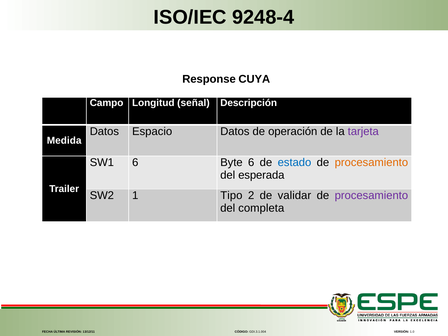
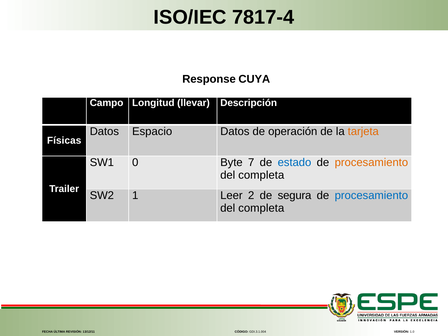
9248-4: 9248-4 -> 7817-4 (263, 17)
señal: señal -> llevar (194, 103)
tarjeta colour: purple -> orange (363, 131)
Medida: Medida -> Físicas (64, 141)
SW1 6: 6 -> 0 (135, 162)
Byte 6: 6 -> 7 (251, 162)
esperada: esperada -> completa (261, 175)
Tipo: Tipo -> Leer (231, 196)
validar: validar -> segura (295, 196)
procesamiento colour: purple -> blue (371, 196)
